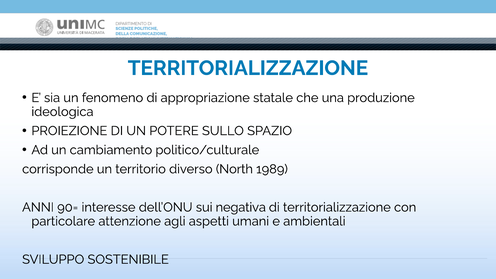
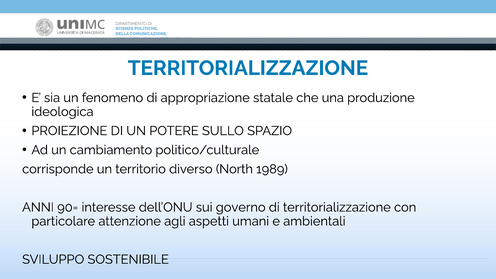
negativa: negativa -> governo (241, 207)
